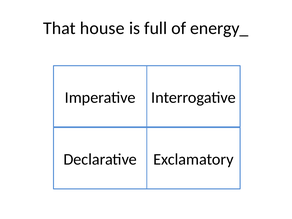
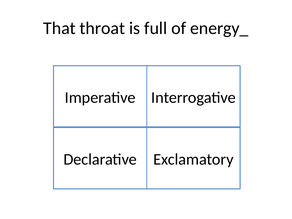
house: house -> throat (102, 28)
